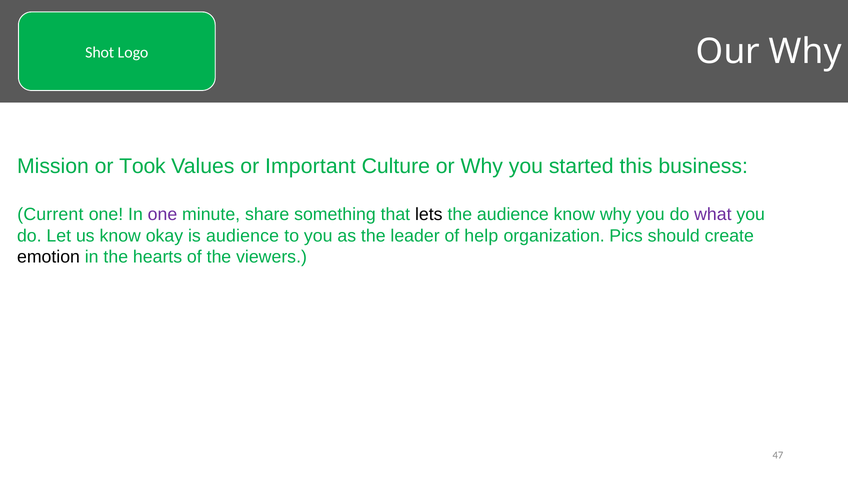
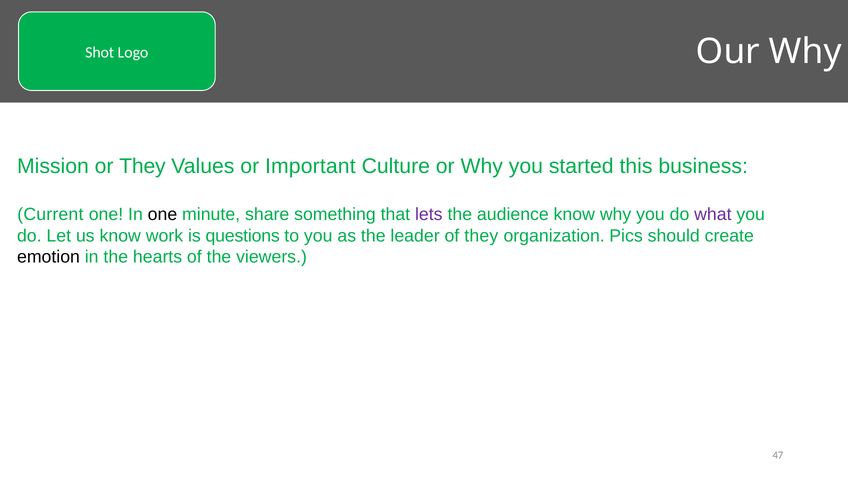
or Took: Took -> They (142, 166)
one colour: purple -> black (162, 215)
lets colour: black -> purple (429, 215)
okay: okay -> work (164, 236)
is audience: audience -> questions (243, 236)
of help: help -> they (481, 236)
